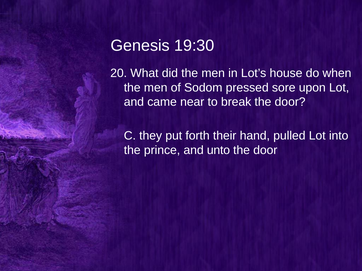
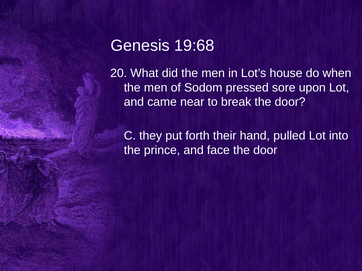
19:30: 19:30 -> 19:68 (194, 46)
unto: unto -> face (218, 150)
